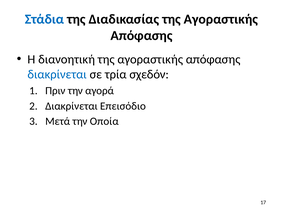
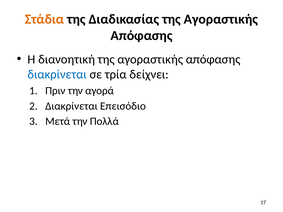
Στάδια colour: blue -> orange (44, 19)
σχεδόν: σχεδόν -> δείχνει (149, 74)
Οποία: Οποία -> Πολλά (104, 121)
